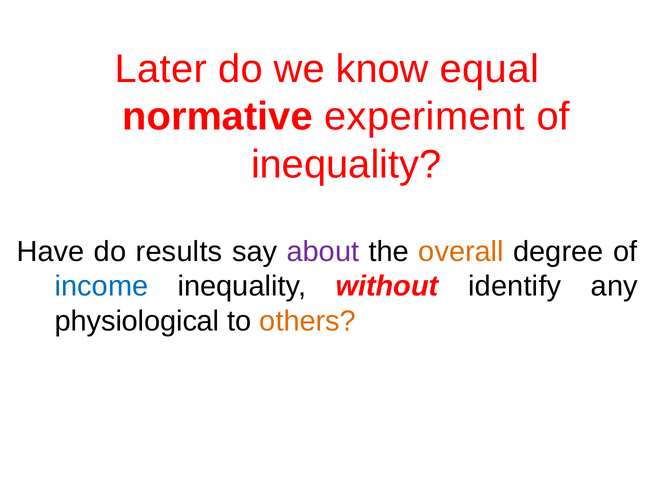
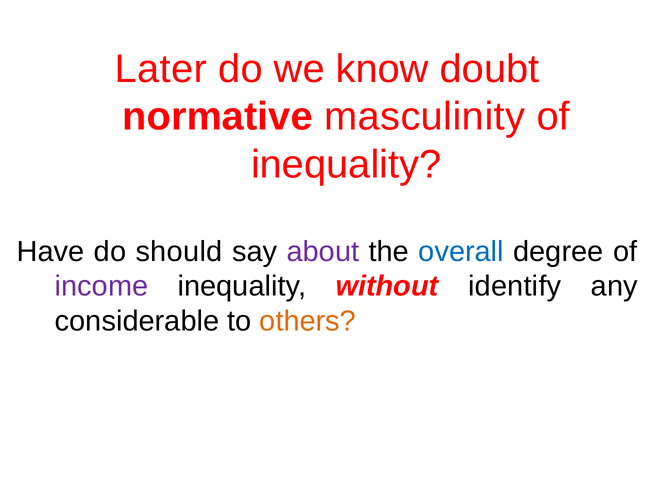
equal: equal -> doubt (490, 69)
experiment: experiment -> masculinity (425, 117)
results: results -> should (179, 251)
overall colour: orange -> blue (461, 251)
income colour: blue -> purple (102, 286)
physiological: physiological -> considerable (137, 321)
